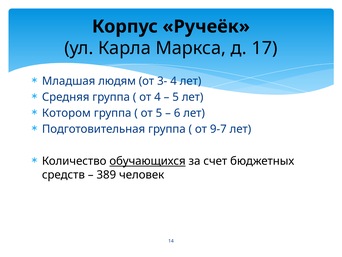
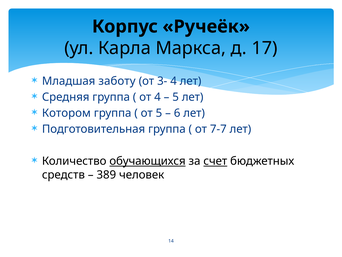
людям: людям -> заботу (117, 81)
9-7: 9-7 -> 7-7 (218, 129)
счет underline: none -> present (215, 161)
